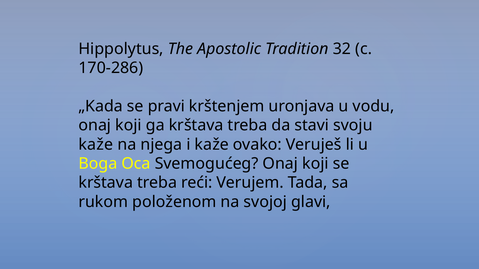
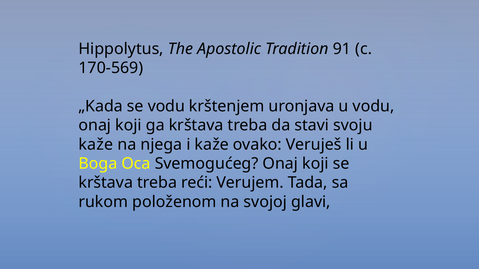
32: 32 -> 91 (342, 49)
170-286: 170-286 -> 170-569 (111, 68)
se pravi: pravi -> vodu (166, 106)
